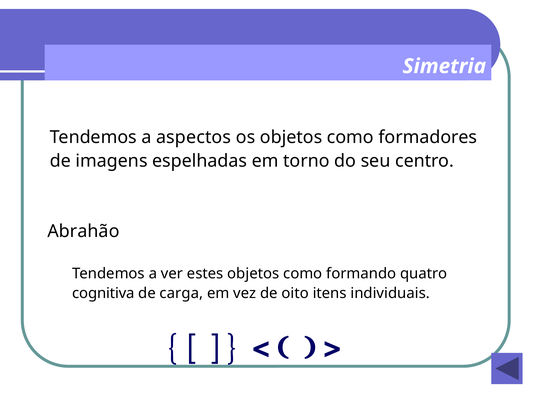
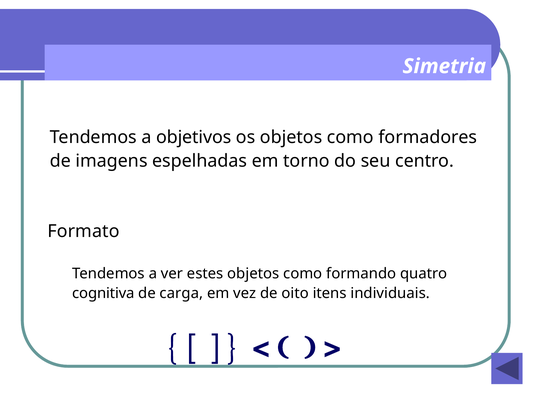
aspectos: aspectos -> objetivos (194, 137)
Abrahão: Abrahão -> Formato (83, 231)
